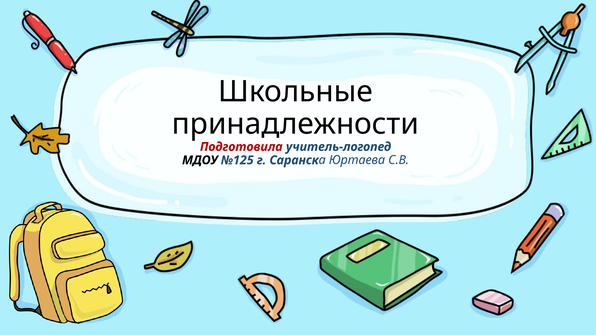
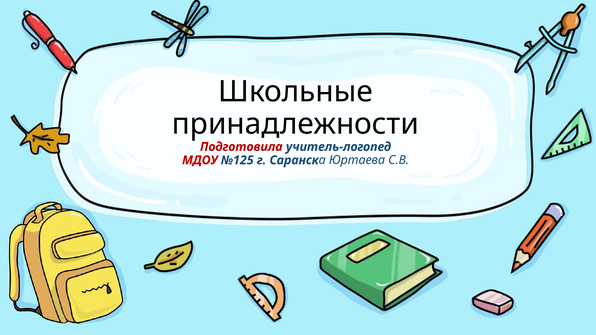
МДОУ colour: black -> red (200, 160)
